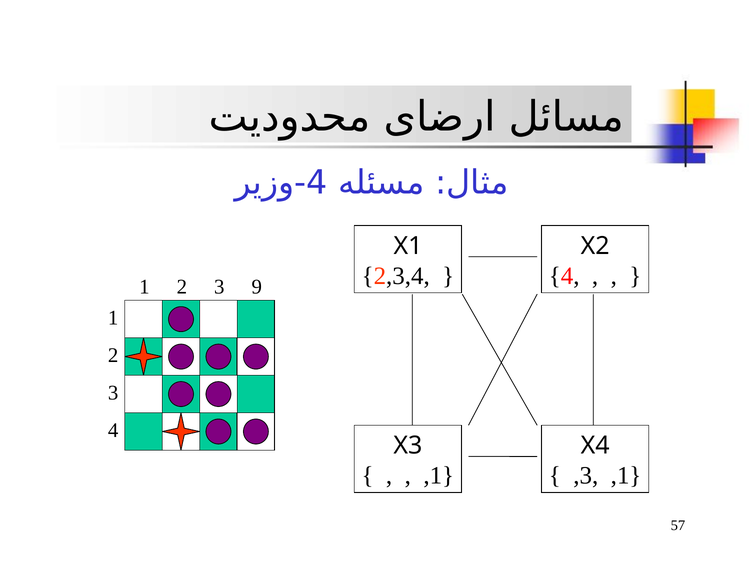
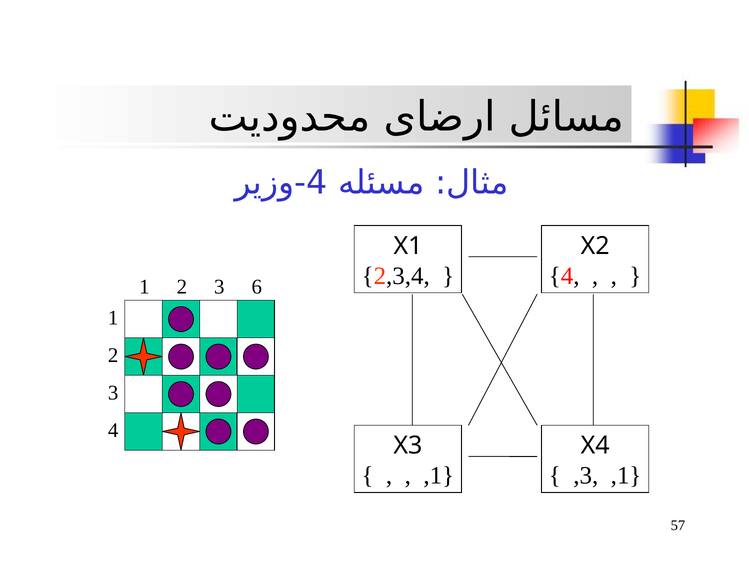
9: 9 -> 6 (257, 287)
